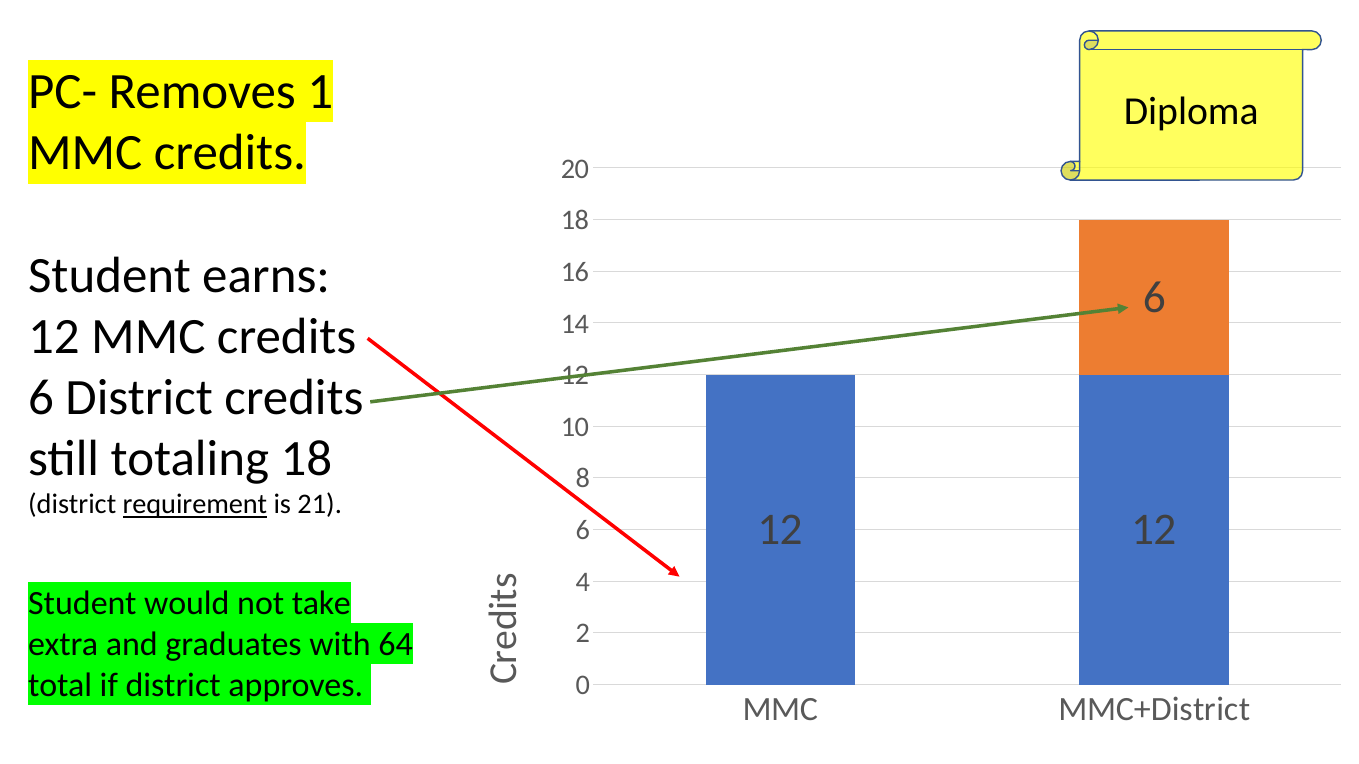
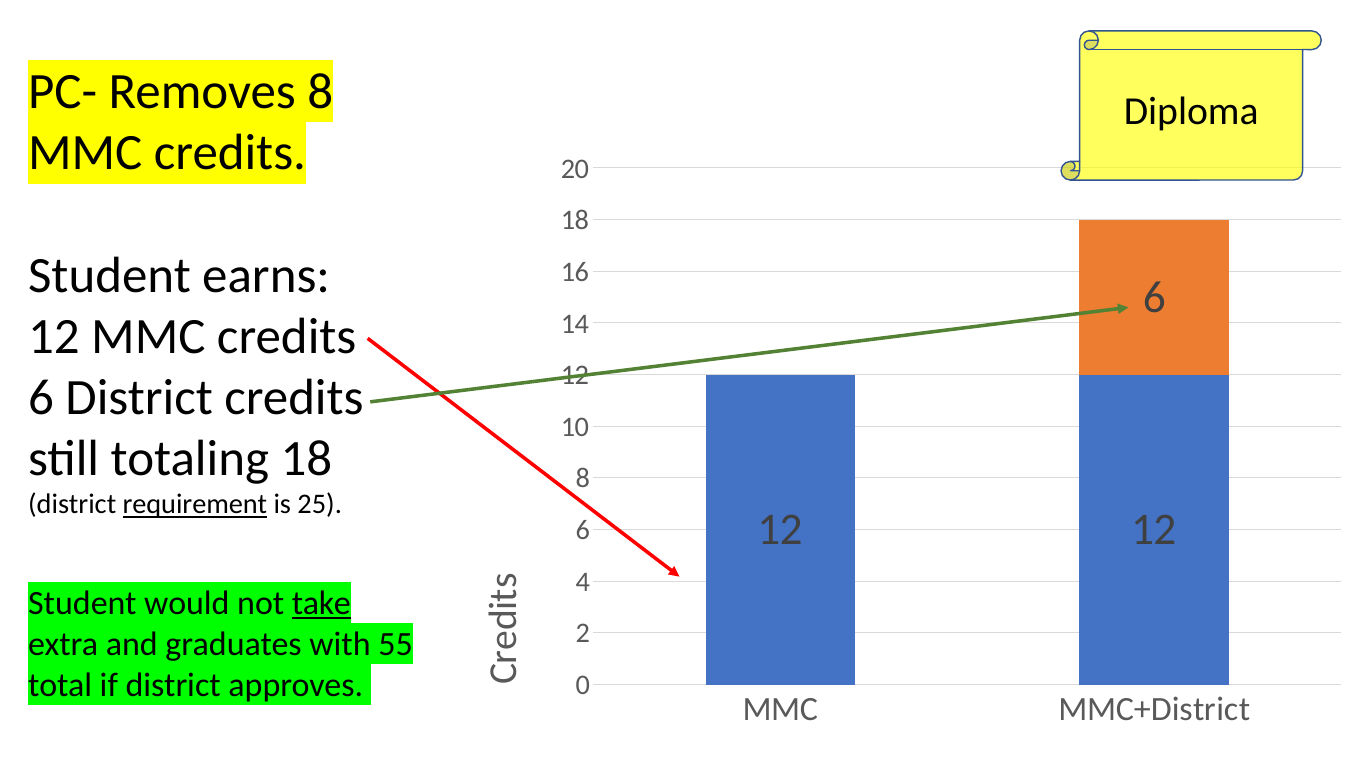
Removes 1: 1 -> 8 (320, 92)
21: 21 -> 25 (320, 505)
take underline: none -> present (321, 604)
64: 64 -> 55 (396, 645)
